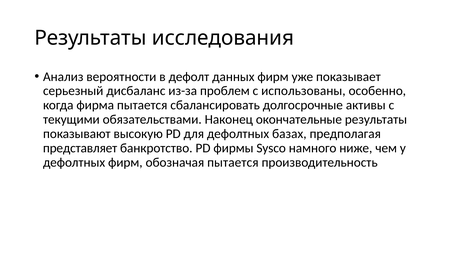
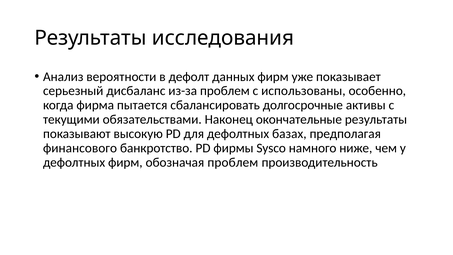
представляет: представляет -> финансового (80, 148)
обозначая пытается: пытается -> проблем (233, 162)
